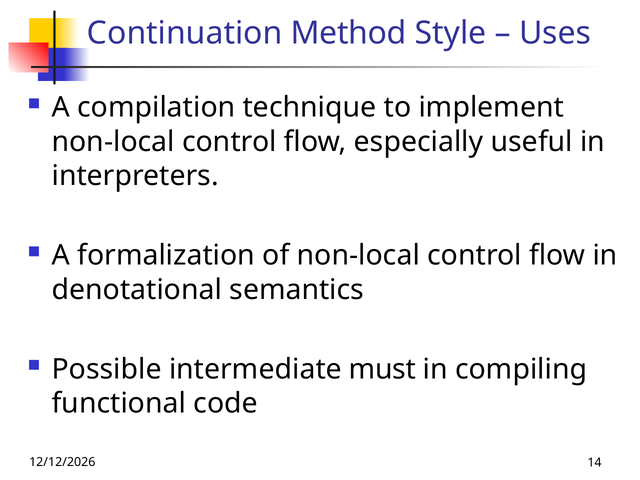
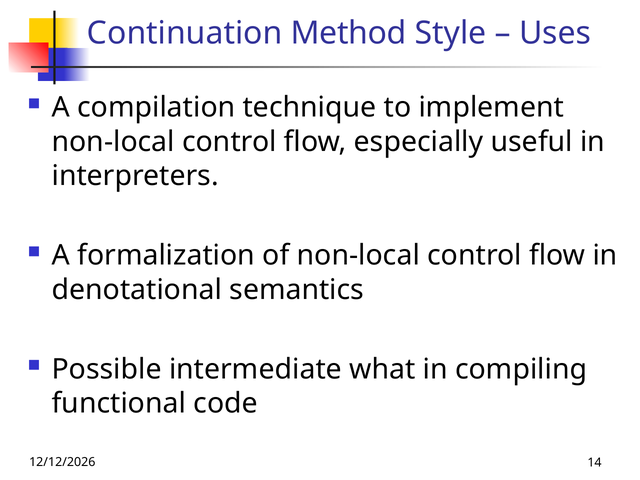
must: must -> what (382, 369)
